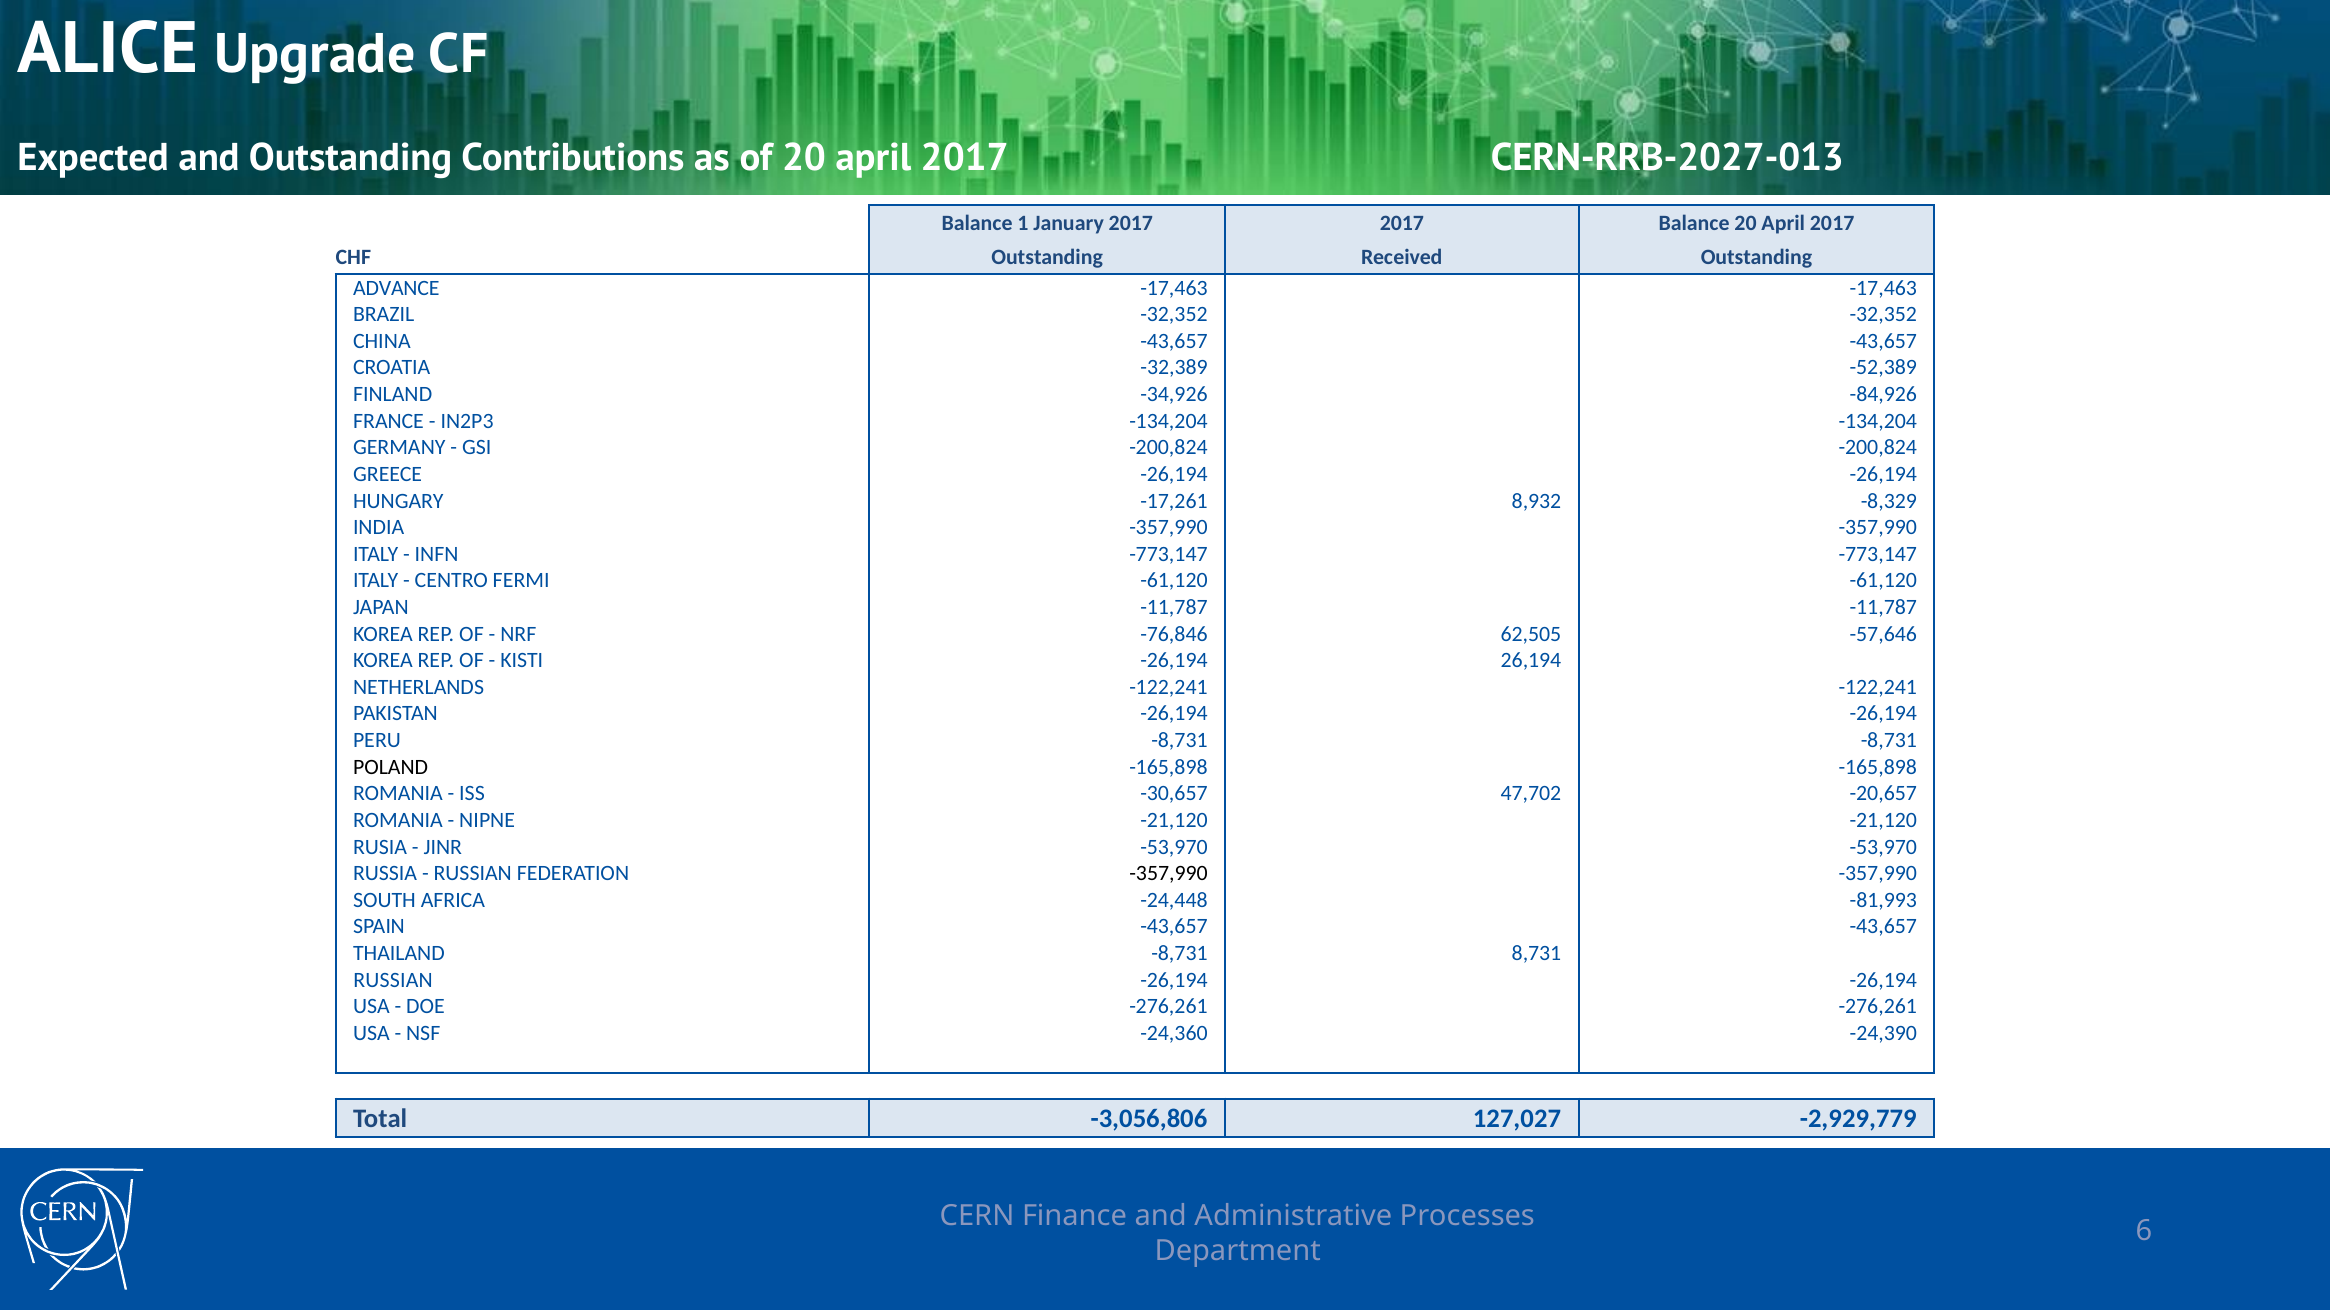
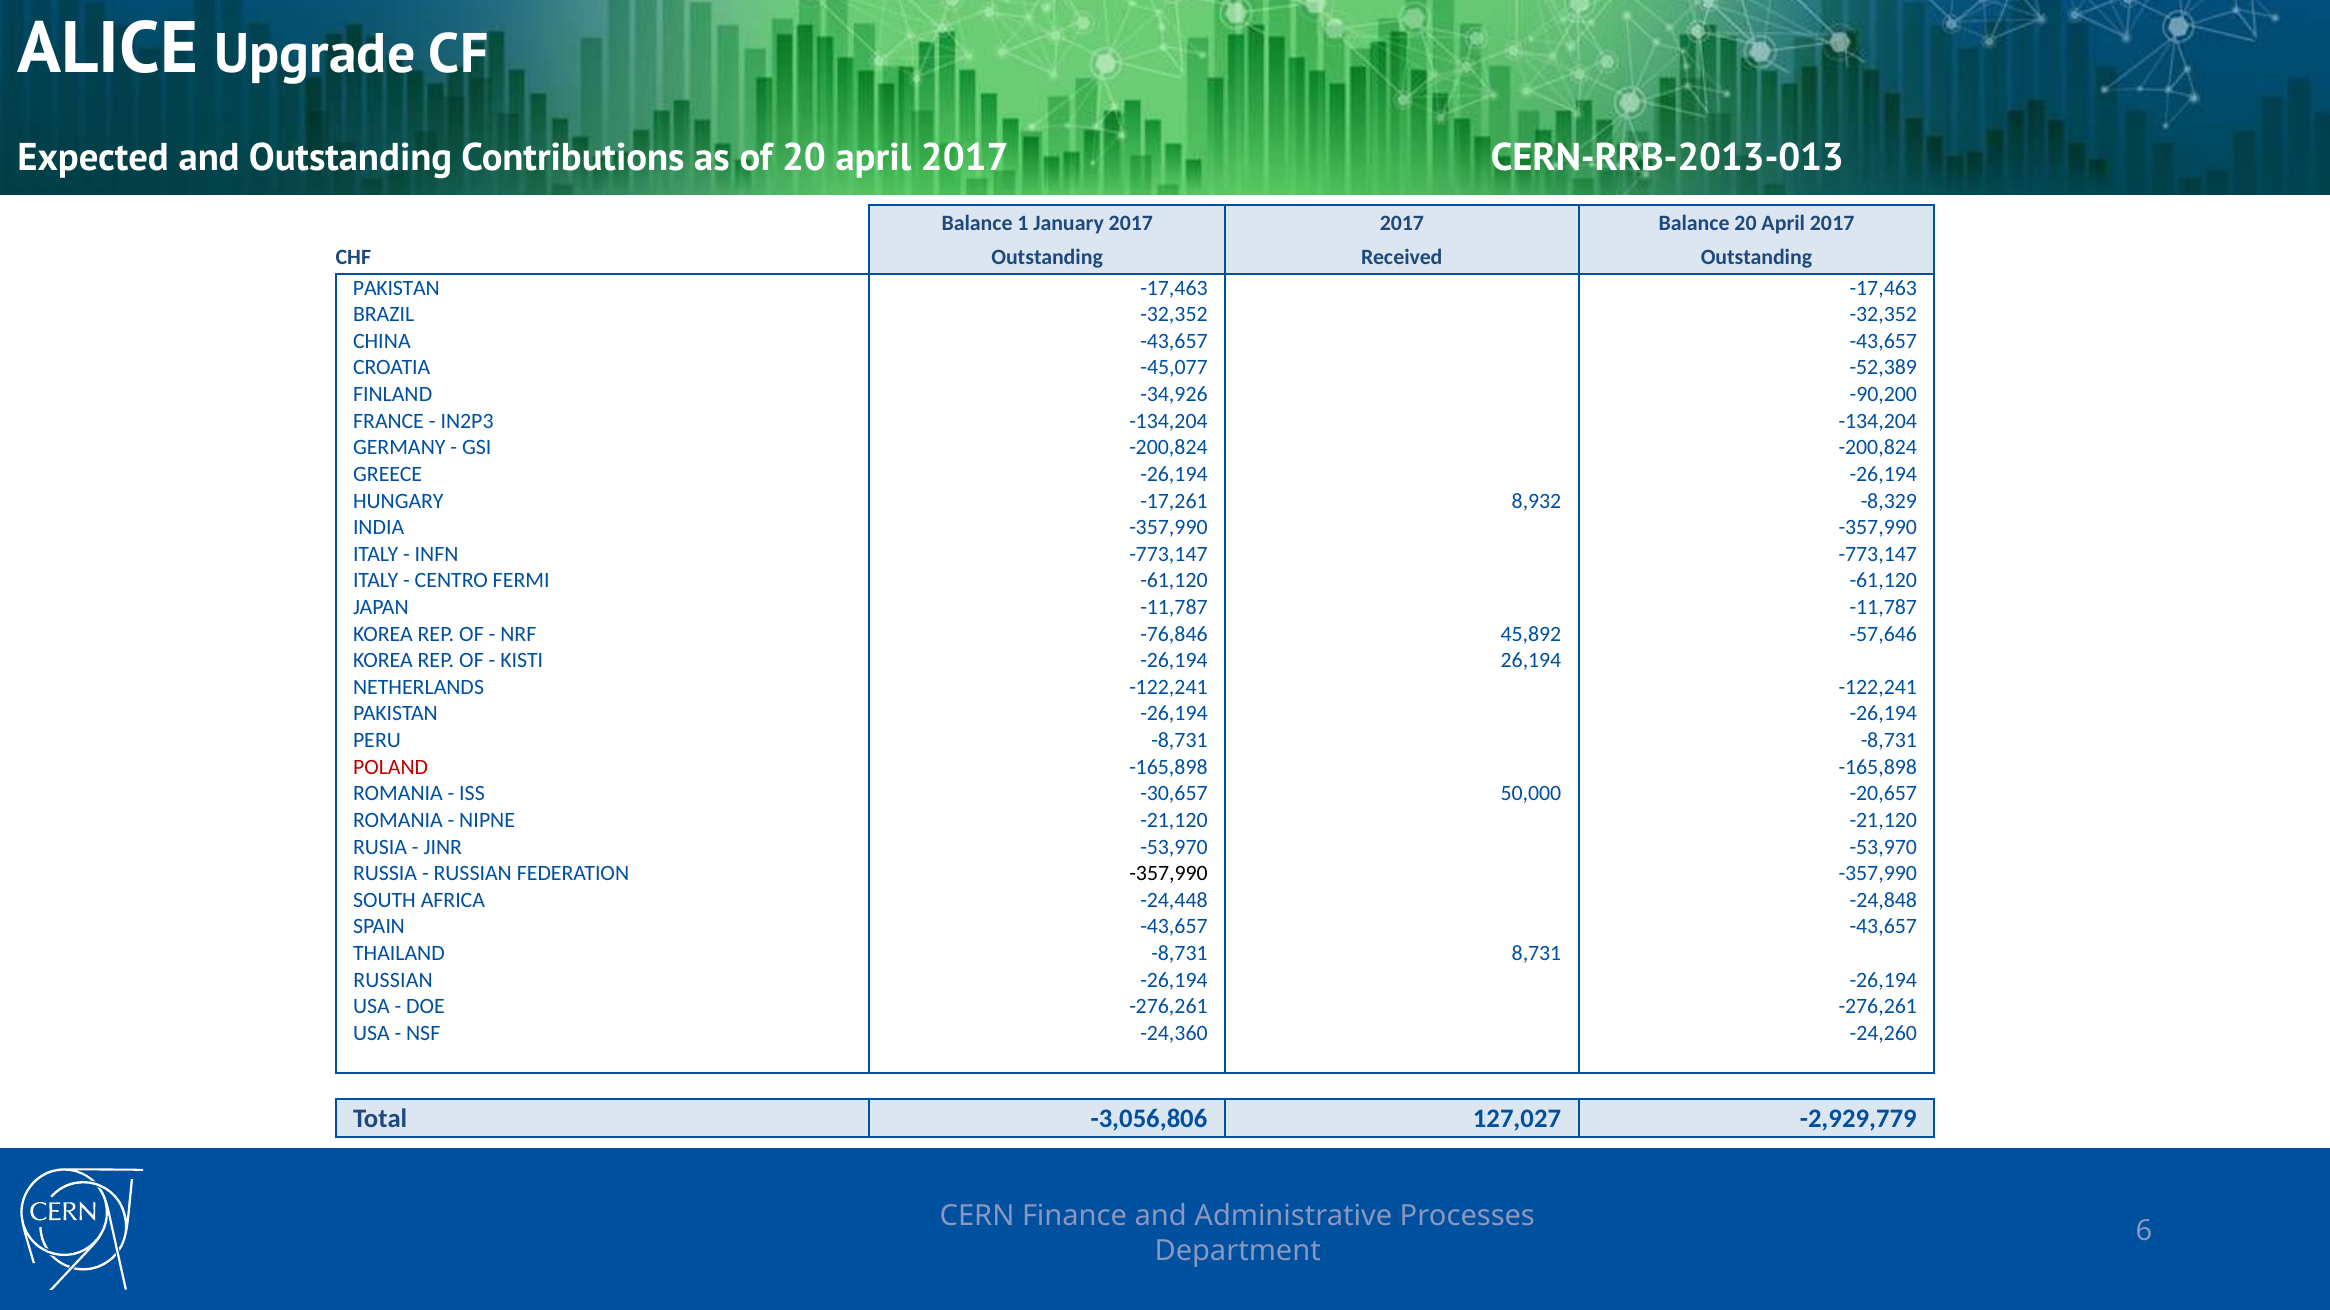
CERN-RRB-2027-013: CERN-RRB-2027-013 -> CERN-RRB-2013-013 (1667, 158)
ADVANCE: ADVANCE -> PAKISTAN (396, 288)
-32,389: -32,389 -> -45,077 (1174, 368)
-84,926: -84,926 -> -90,200 (1883, 395)
62,505: 62,505 -> 45,892 (1531, 634)
POLAND colour: black -> red (391, 767)
47,702: 47,702 -> 50,000 (1531, 794)
-81,993: -81,993 -> -24,848 (1883, 900)
-24,390: -24,390 -> -24,260 (1883, 1034)
